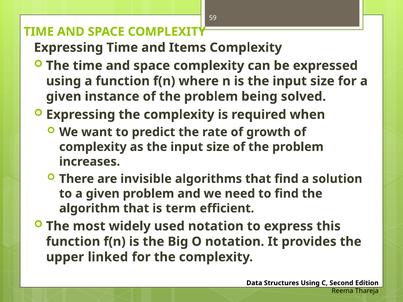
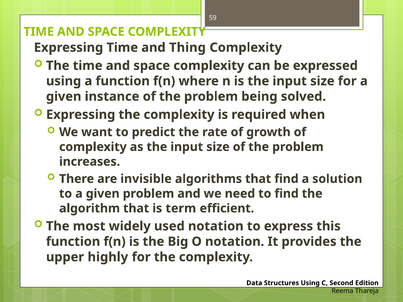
Items: Items -> Thing (187, 48)
linked: linked -> highly (108, 257)
